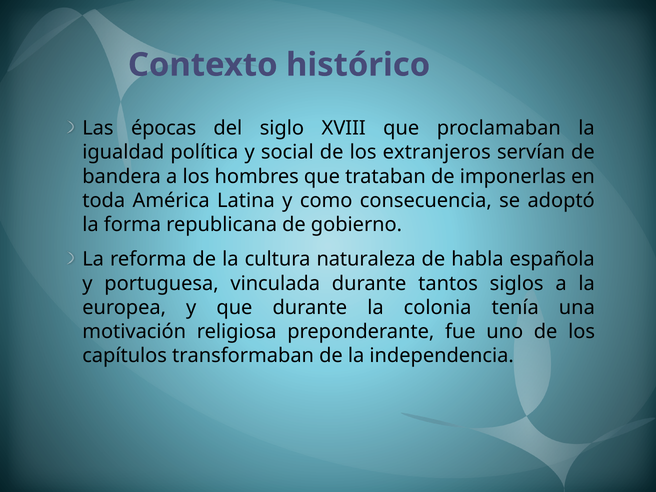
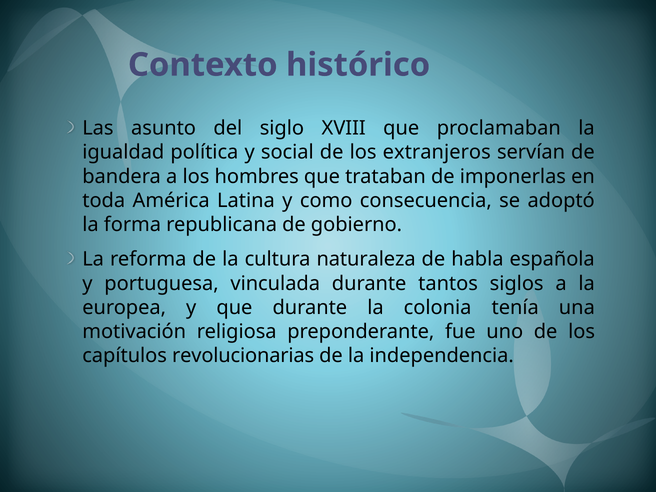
épocas: épocas -> asunto (164, 128)
transformaban: transformaban -> revolucionarias (243, 355)
